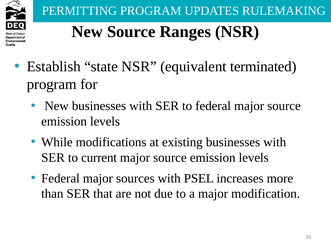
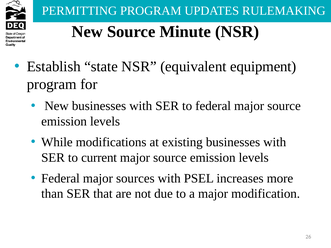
Ranges: Ranges -> Minute (185, 32)
terminated: terminated -> equipment (263, 67)
